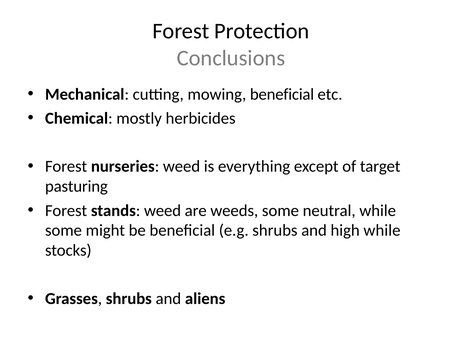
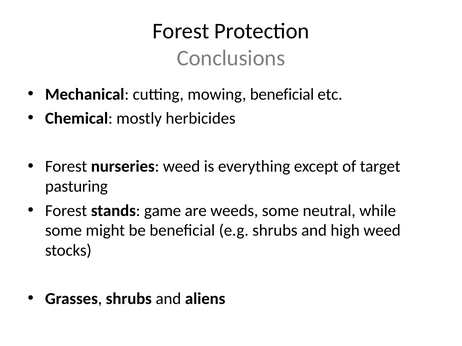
stands weed: weed -> game (163, 211)
high while: while -> weed (382, 231)
